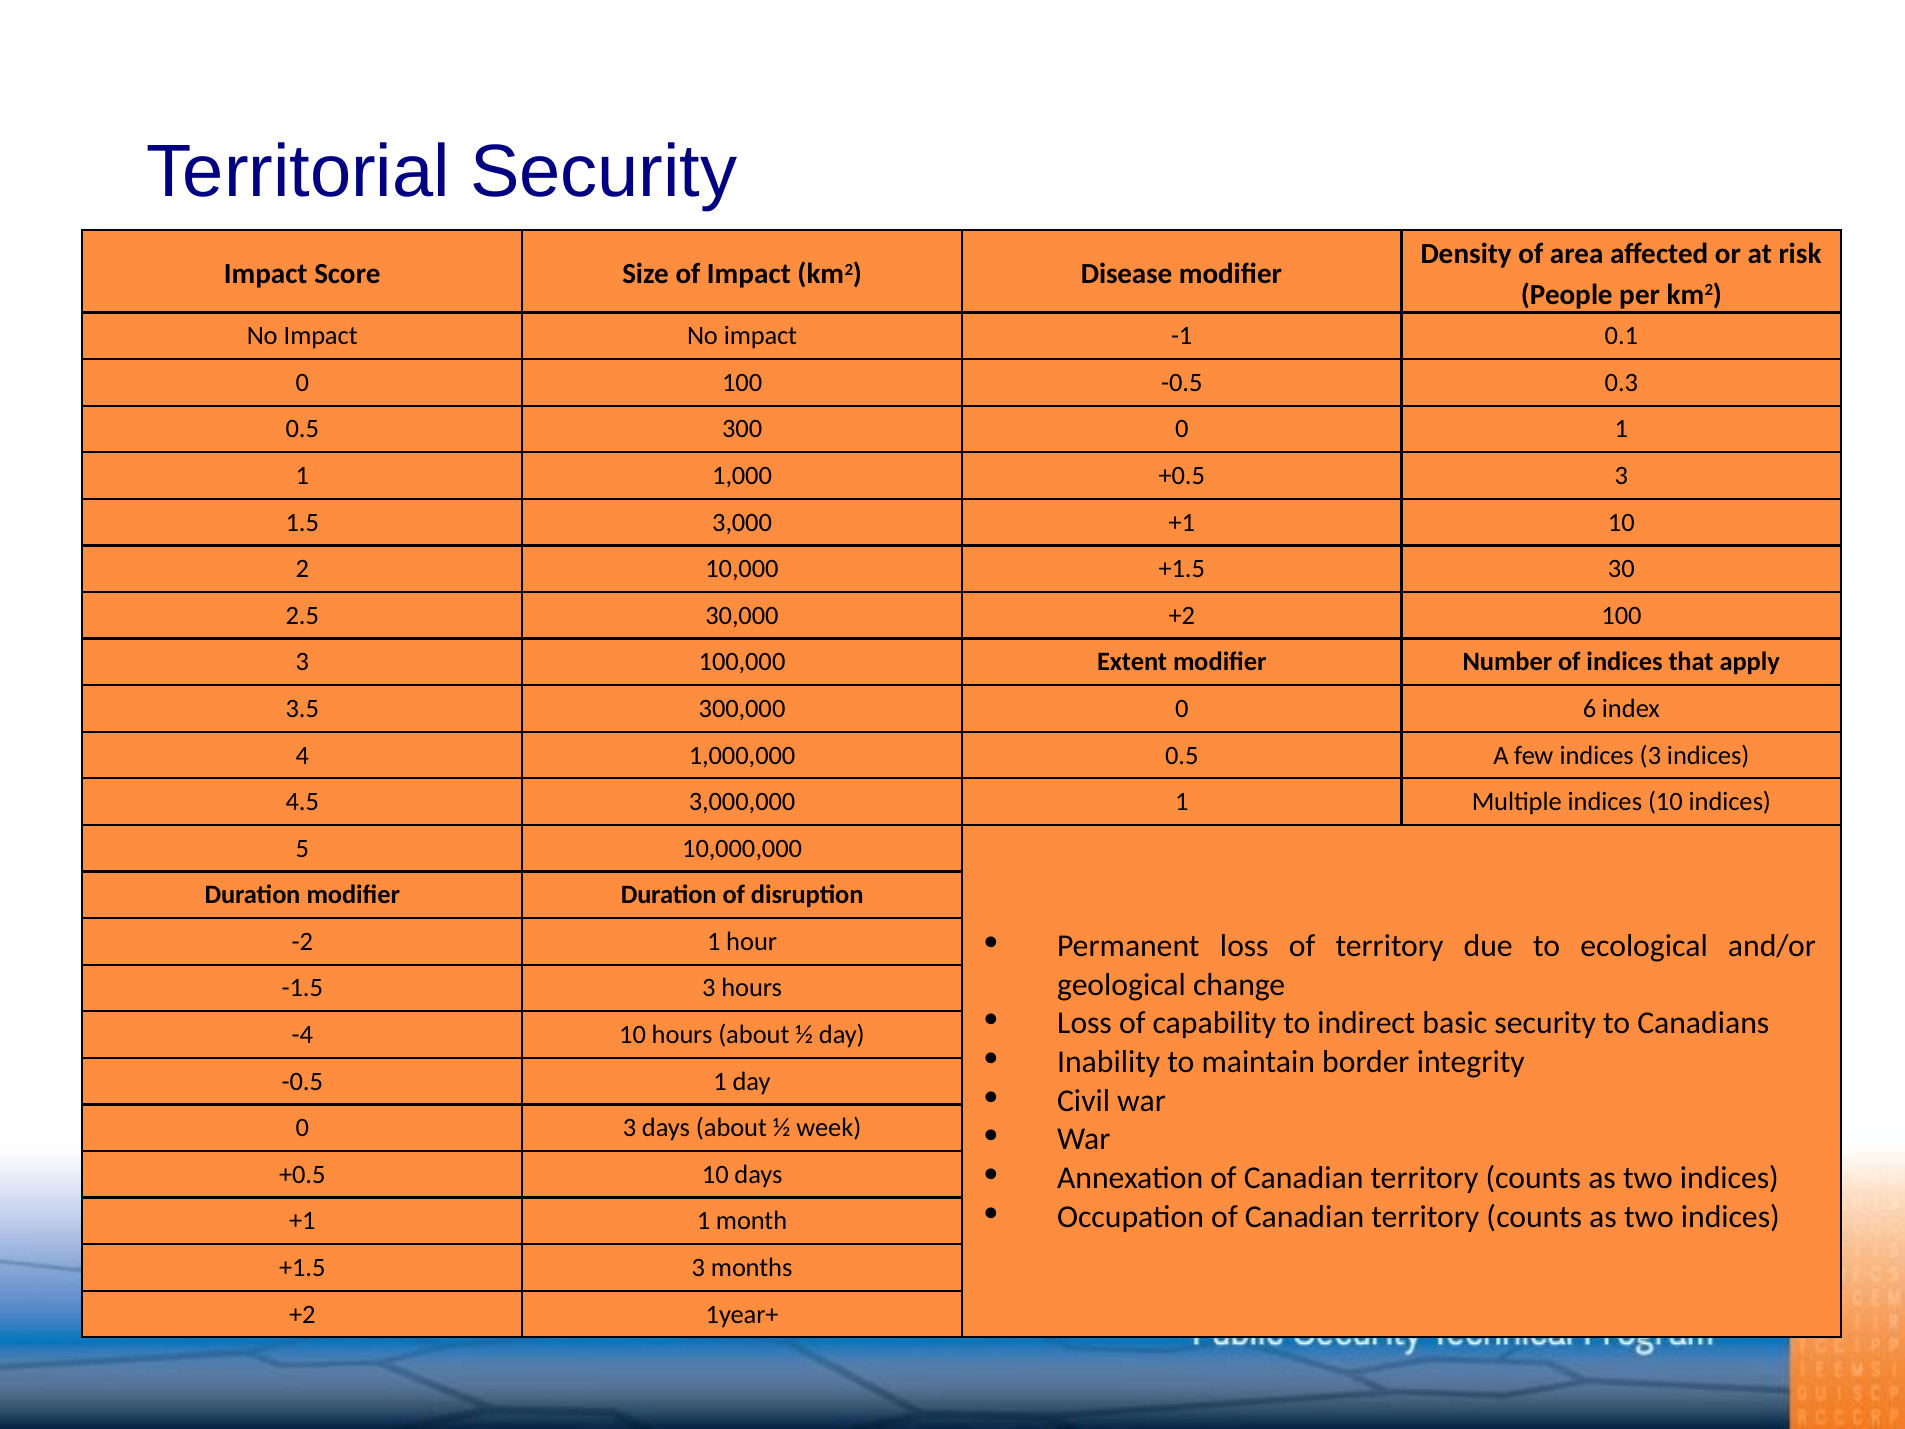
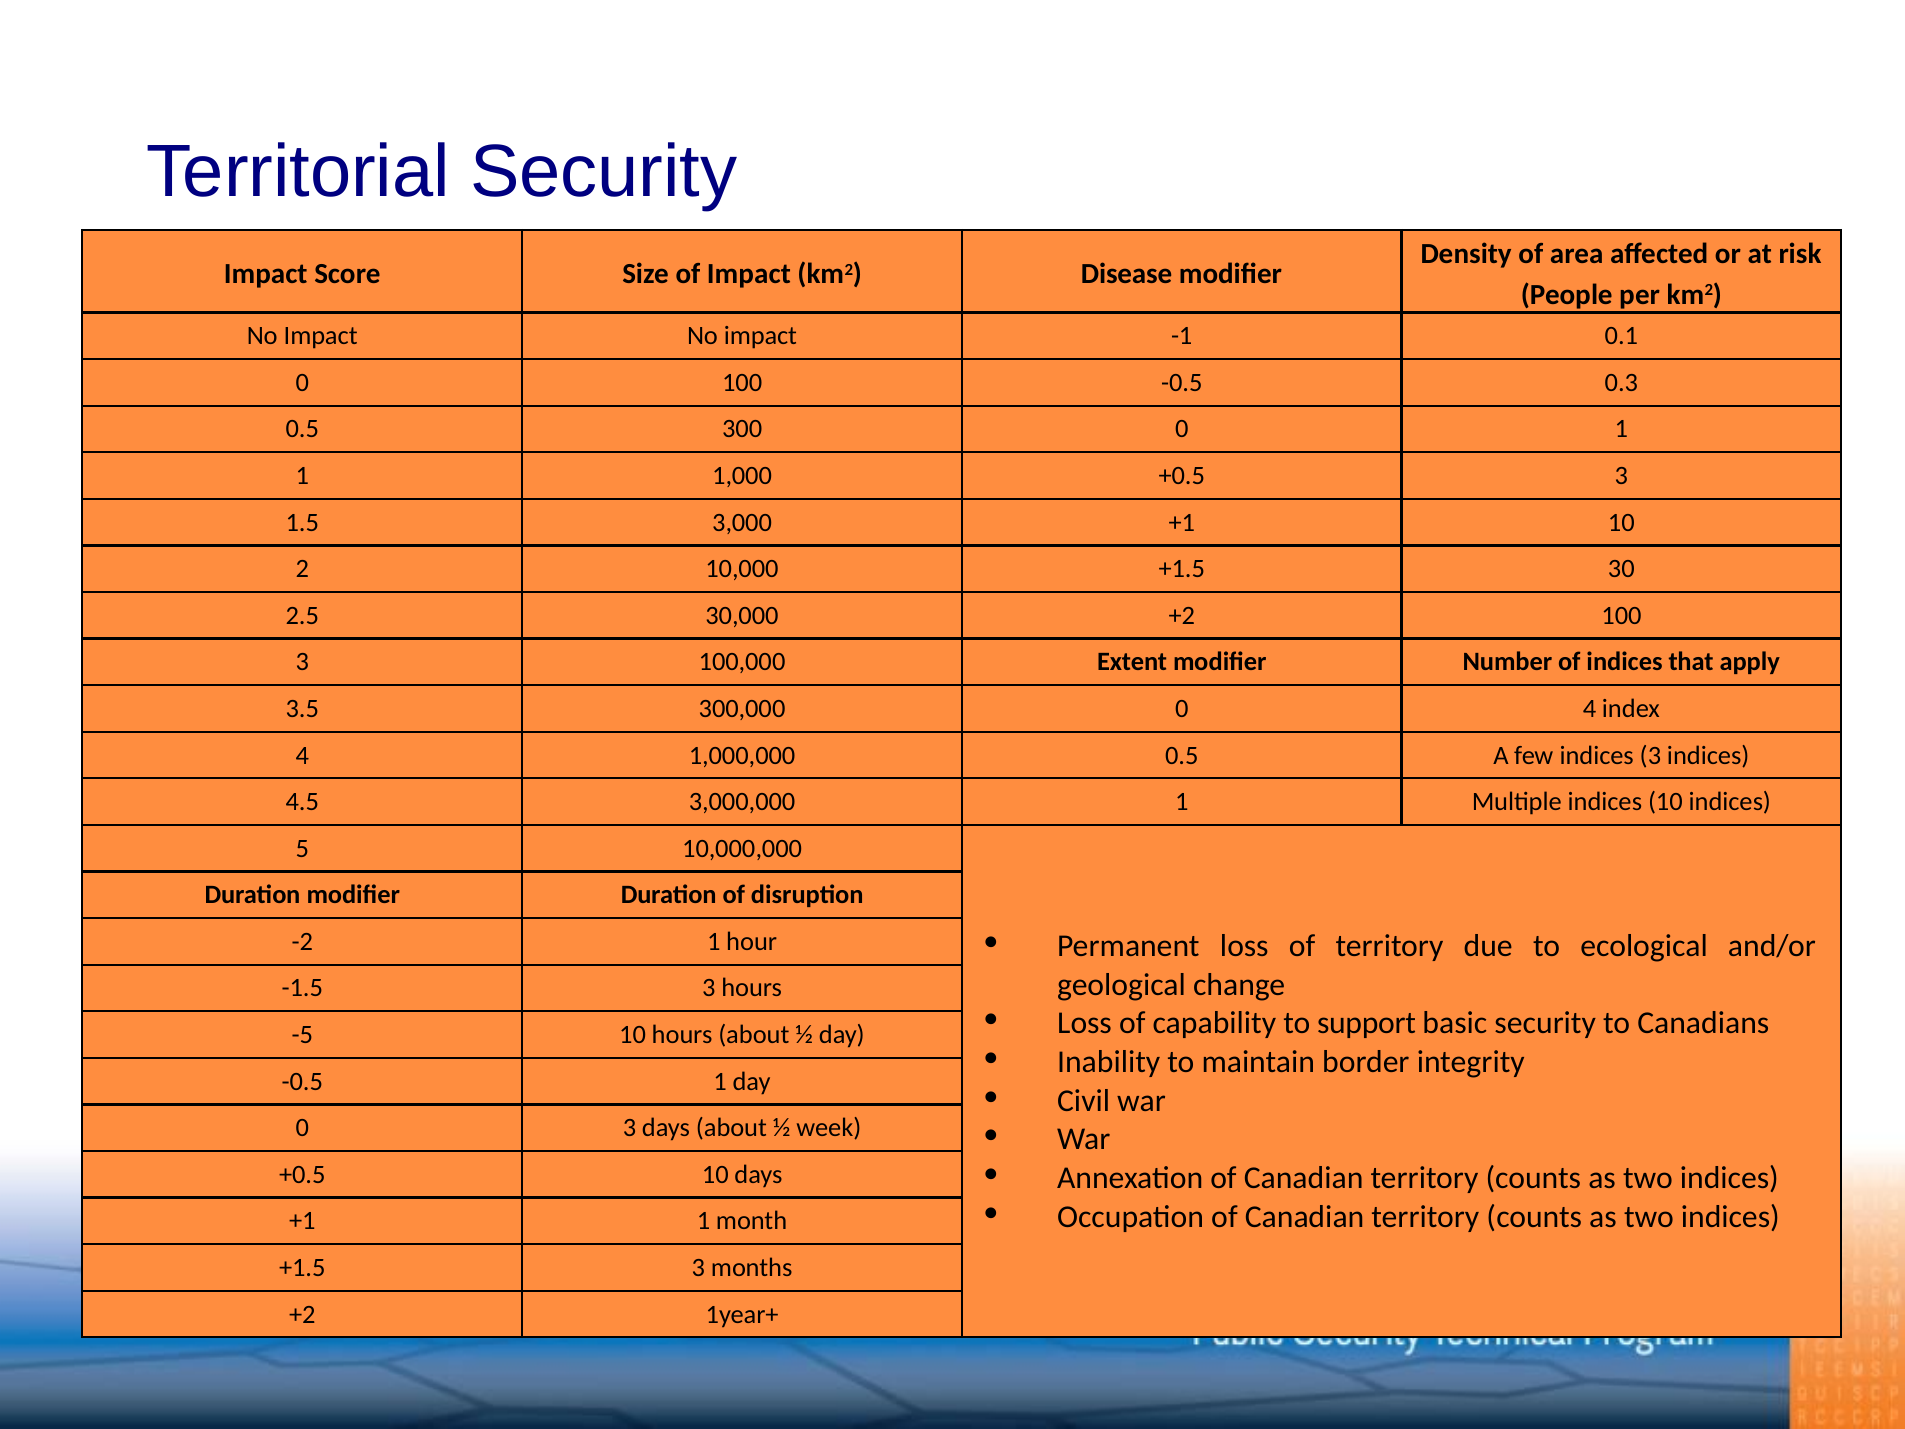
0 6: 6 -> 4 (1589, 709)
indirect: indirect -> support (1366, 1023)
-4: -4 -> -5 (302, 1035)
